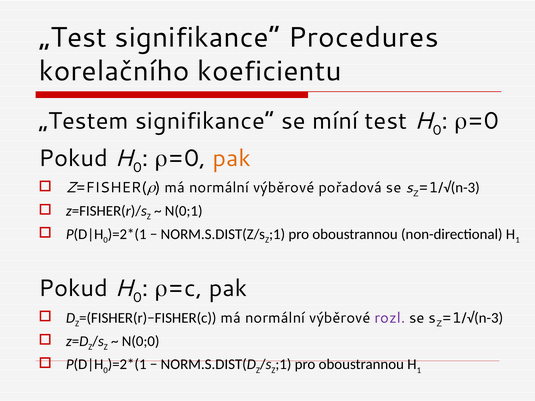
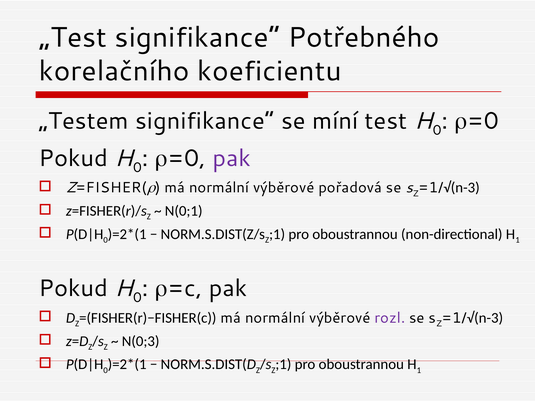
Procedures: Procedures -> Potřebného (364, 37)
pak colour: orange -> purple (232, 158)
N(0;0: N(0;0 -> N(0;3 (141, 341)
